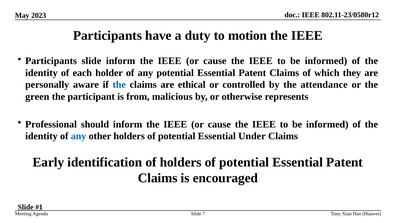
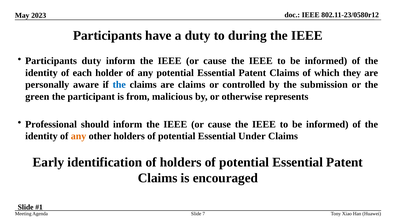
motion: motion -> during (247, 36)
Participants slide: slide -> duty (91, 61)
are ethical: ethical -> claims (192, 85)
attendance: attendance -> submission (324, 85)
any colour: blue -> orange (79, 136)
